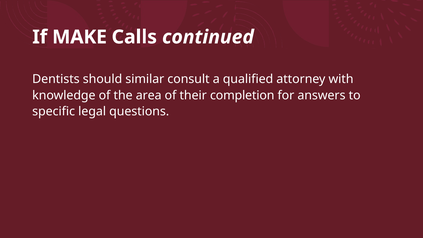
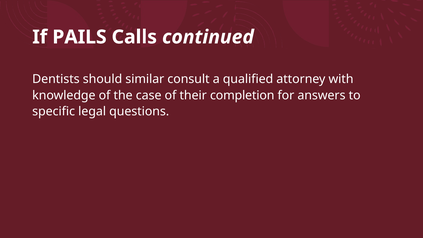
MAKE: MAKE -> PAILS (79, 37)
area: area -> case (149, 95)
